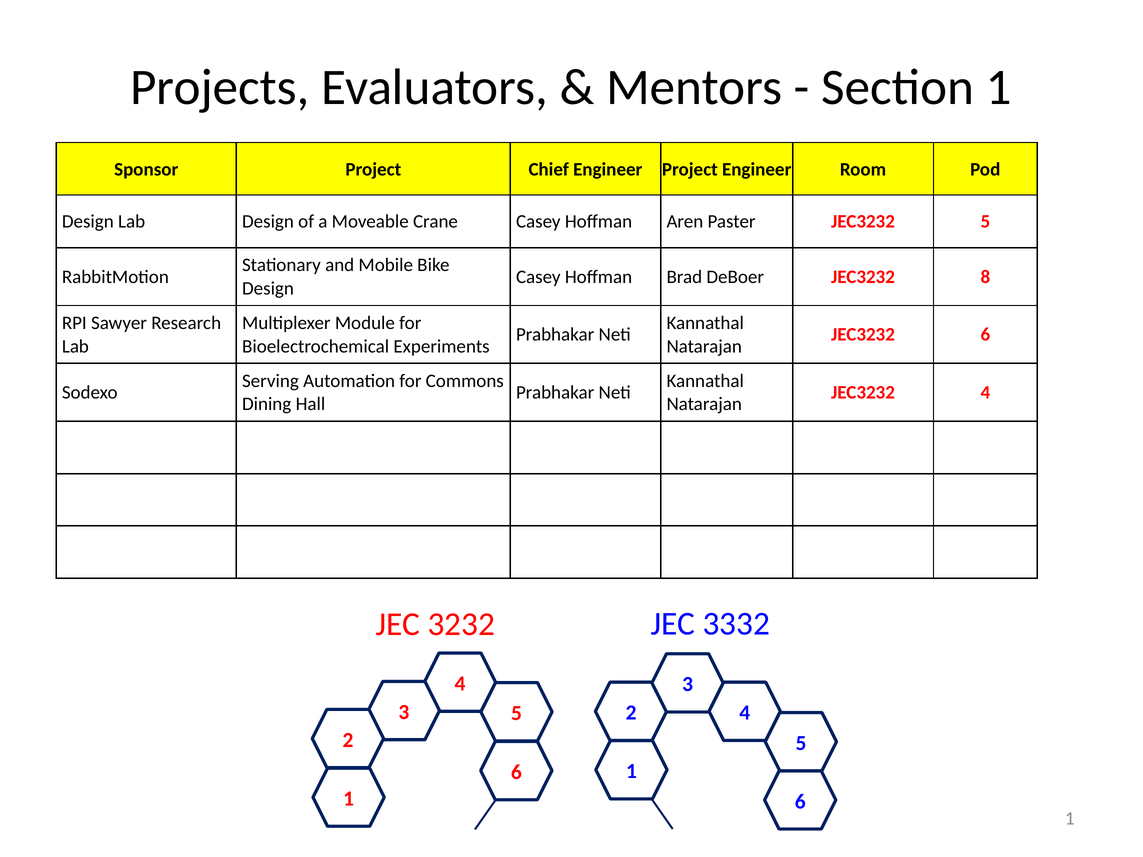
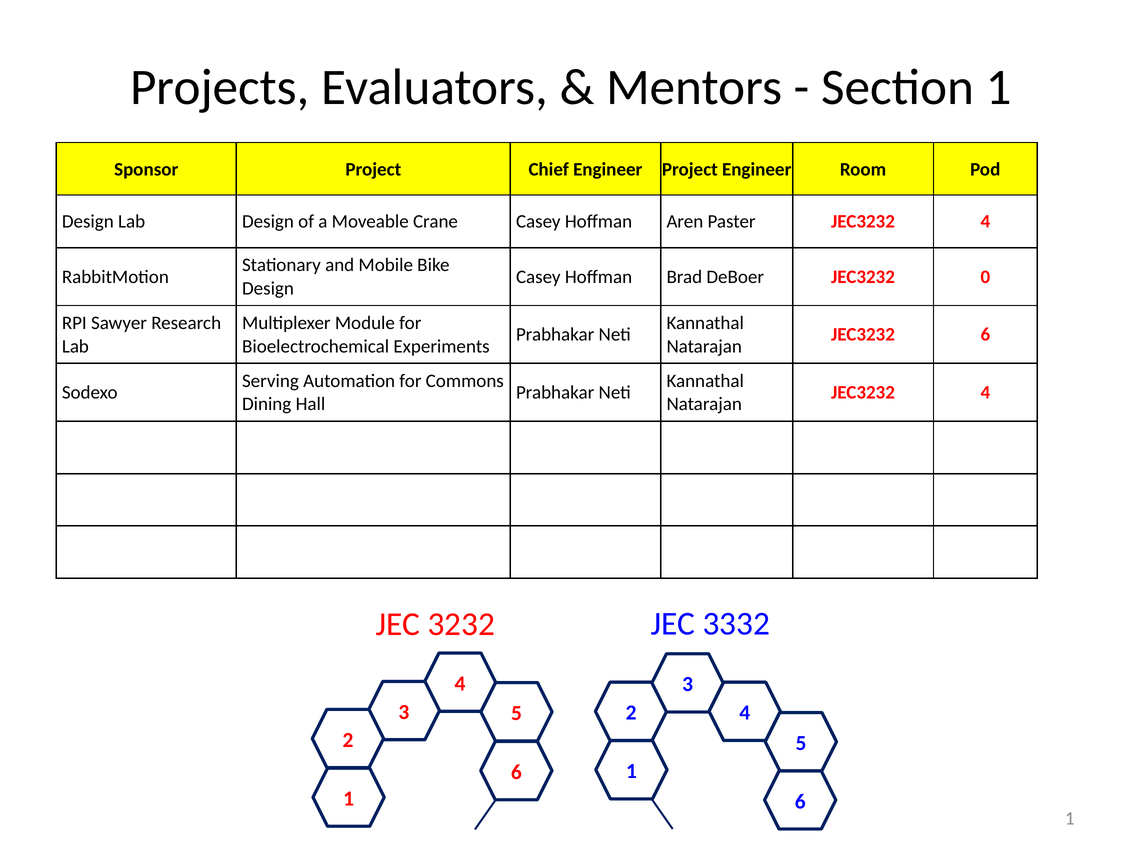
Paster JEC3232 5: 5 -> 4 (985, 222)
8: 8 -> 0 (985, 277)
